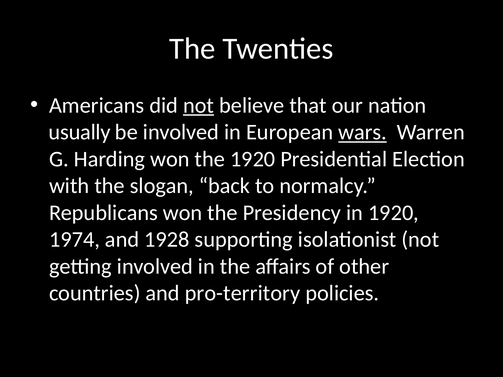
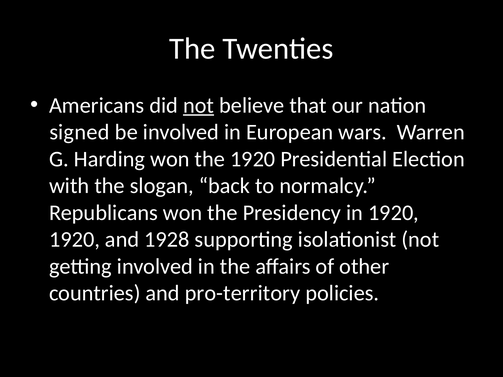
usually: usually -> signed (79, 132)
wars underline: present -> none (362, 132)
1974: 1974 -> 1920 (74, 240)
